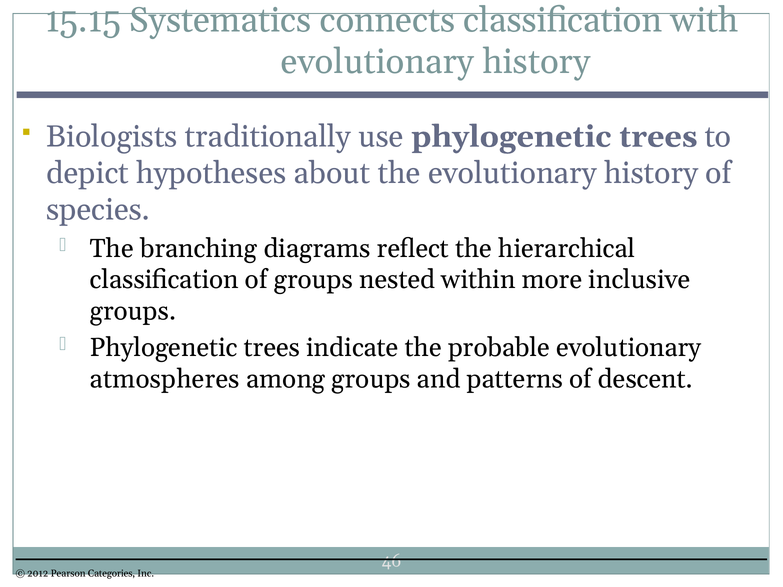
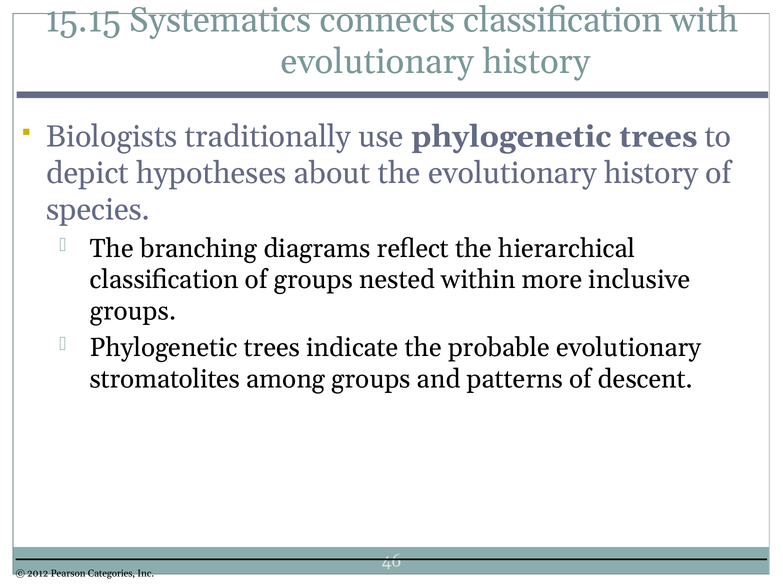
atmospheres: atmospheres -> stromatolites (165, 379)
